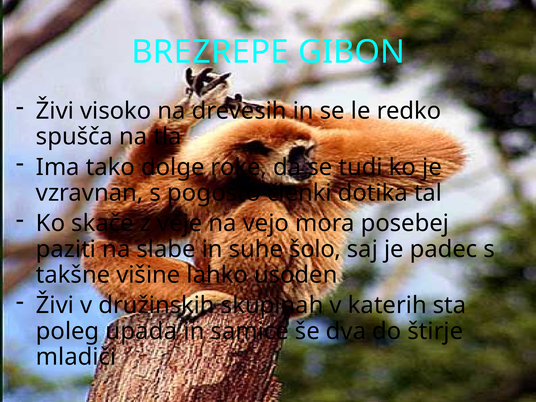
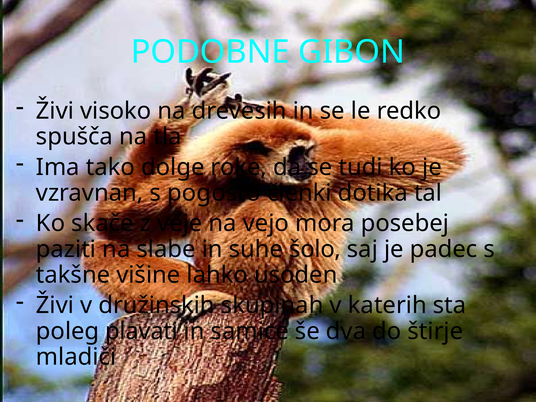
BREZREPE: BREZREPE -> PODOBNE (210, 52)
upada: upada -> plavati (142, 331)
